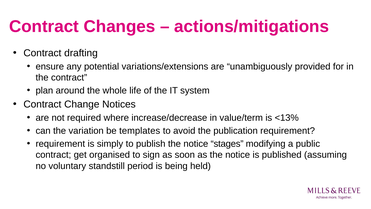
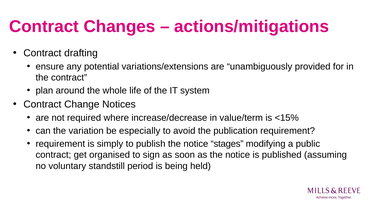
<13%: <13% -> <15% (287, 118)
templates: templates -> especially (140, 131)
